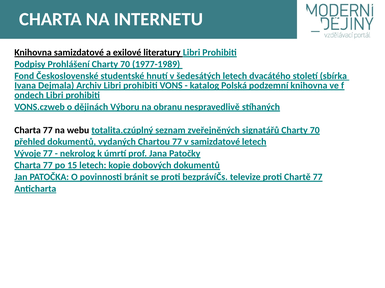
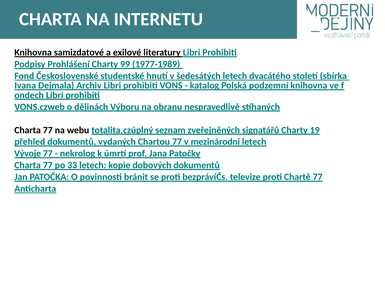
Prohlášení Charty 70: 70 -> 99 (125, 64)
signatářů Charty 70: 70 -> 19 (315, 130)
v samizdatové: samizdatové -> mezinárodní (215, 142)
15: 15 -> 33 (72, 166)
